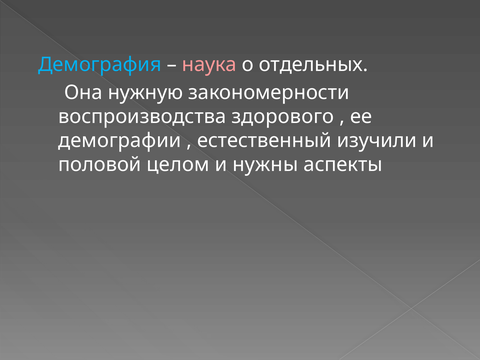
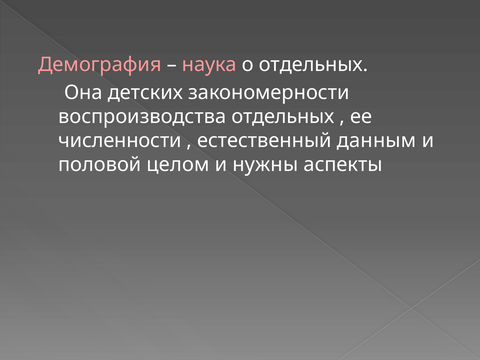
Демография colour: light blue -> pink (100, 65)
нужную: нужную -> детских (145, 93)
воспроизводства здорового: здорового -> отдельных (283, 117)
демографии: демографии -> численности (120, 141)
изучили: изучили -> данным (377, 141)
